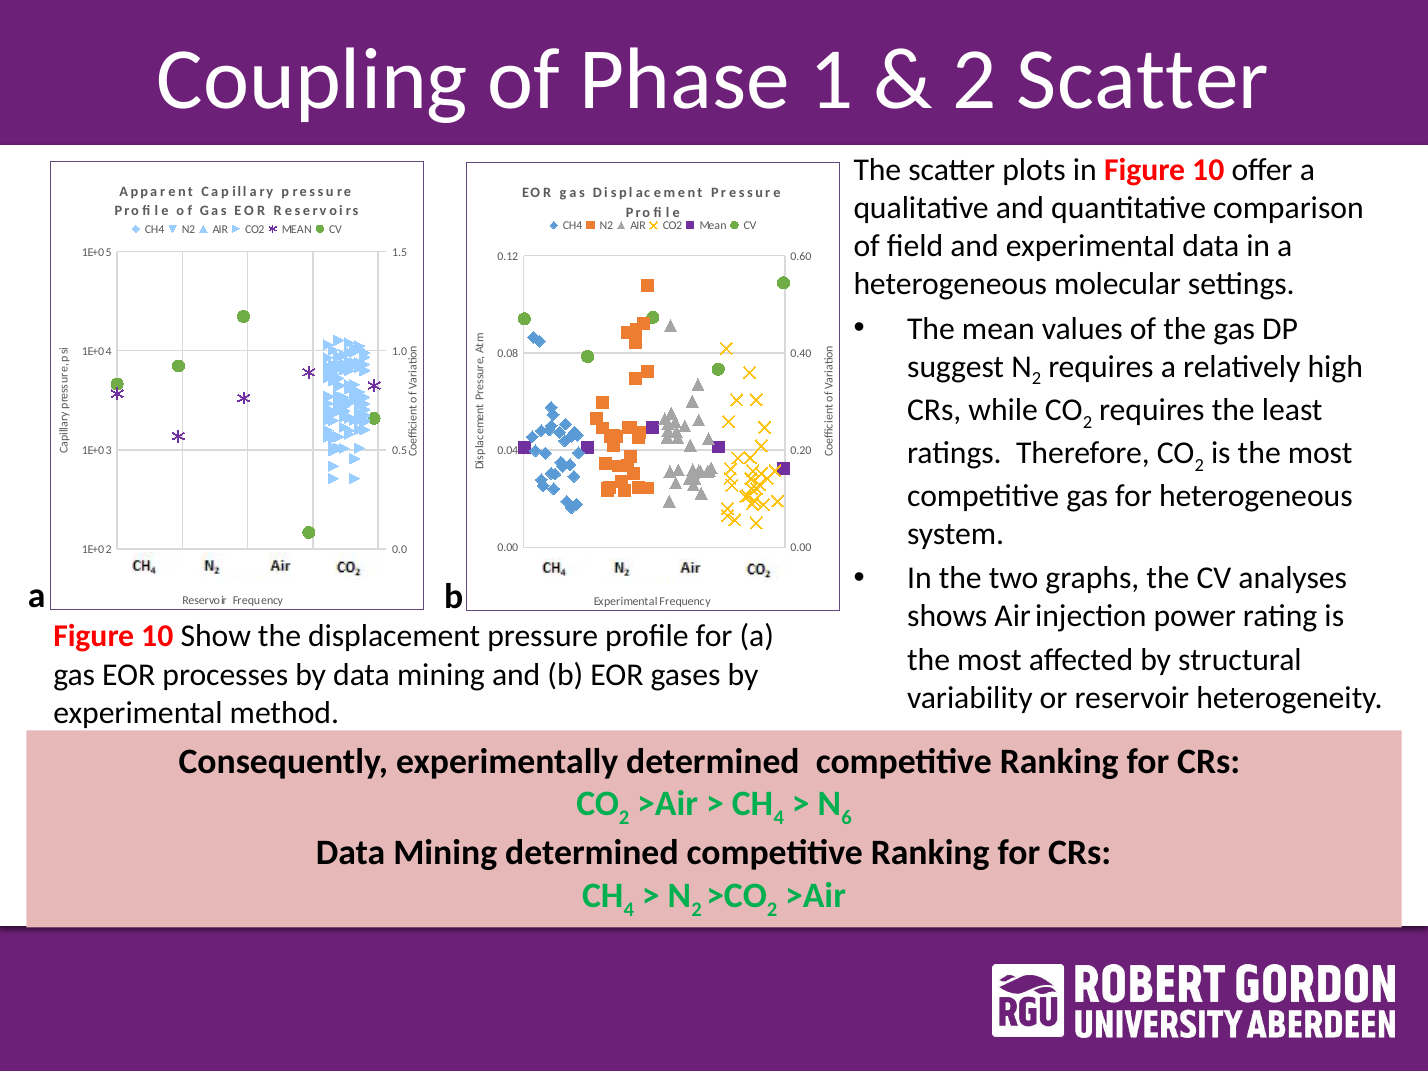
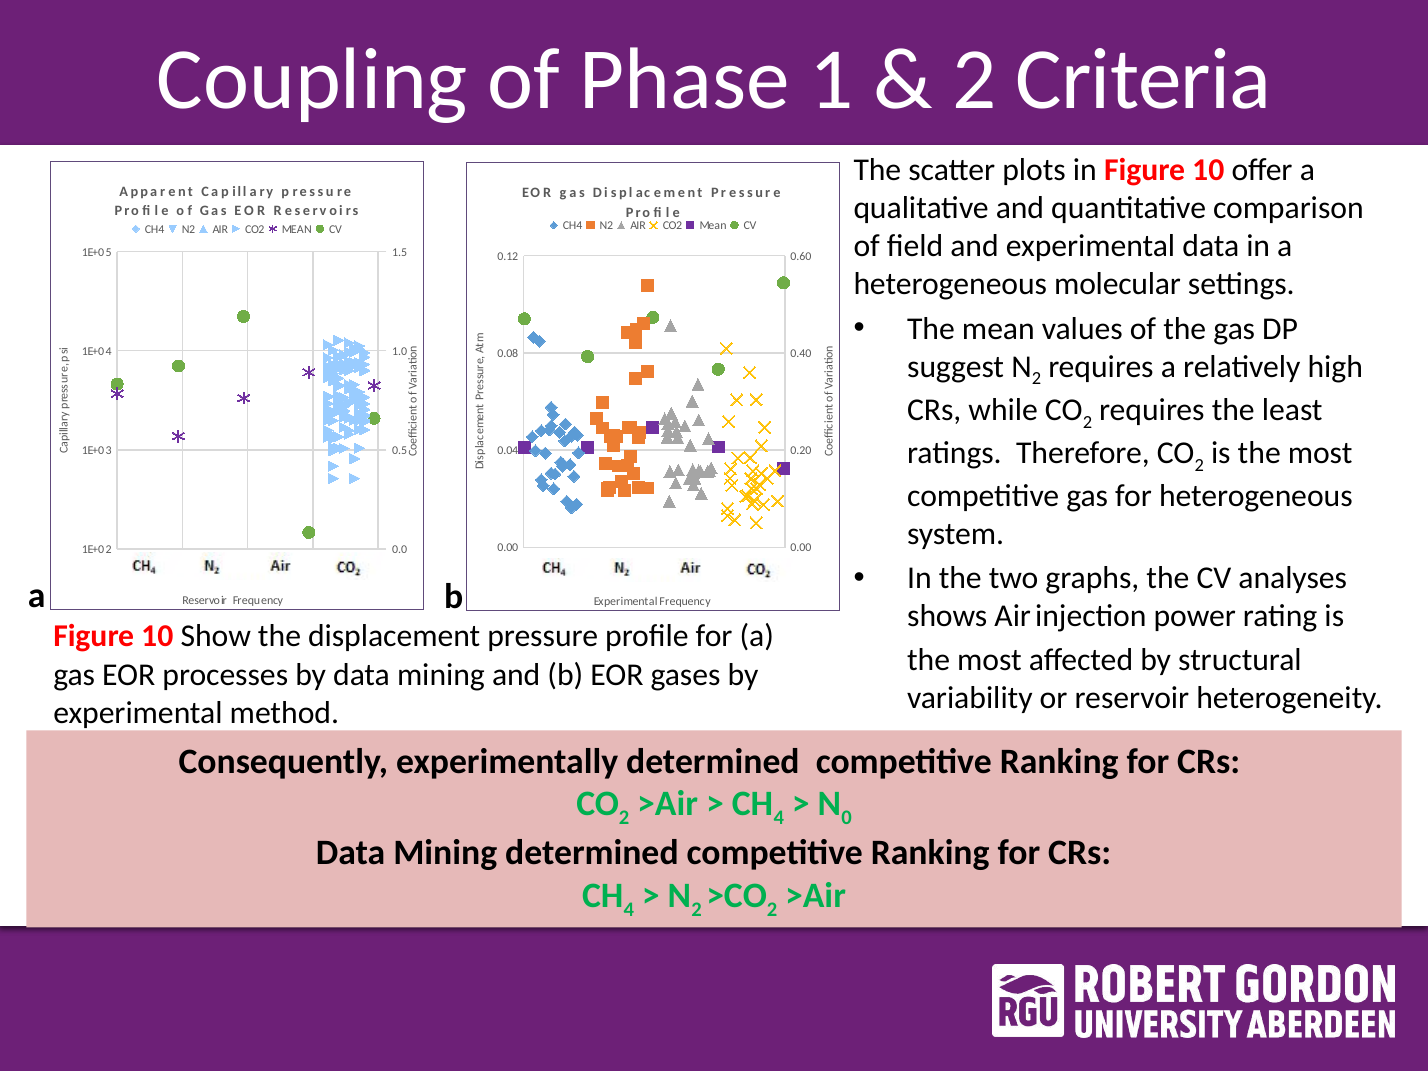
2 Scatter: Scatter -> Criteria (1143, 79)
6: 6 -> 0 (847, 818)
